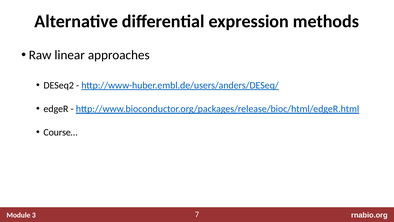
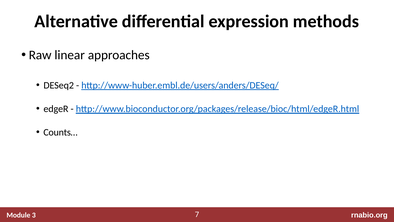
Course…: Course… -> Counts… (60, 132)
